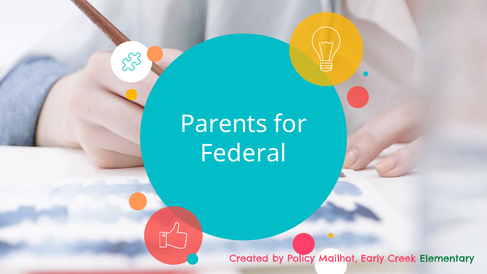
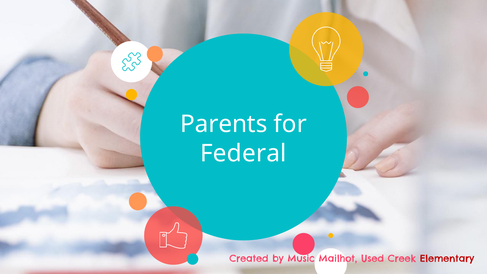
Policy: Policy -> Music (301, 259)
Early: Early -> Used (372, 259)
Elementary colour: green -> red (447, 259)
